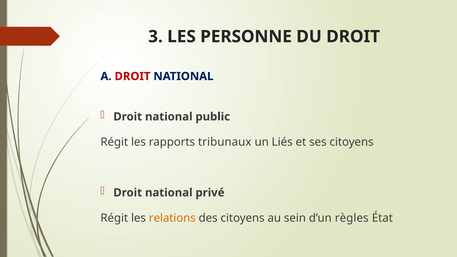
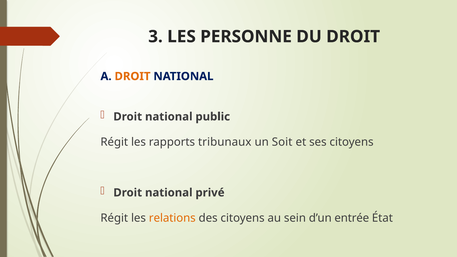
DROIT colour: red -> orange (133, 76)
Liés: Liés -> Soit (282, 142)
règles: règles -> entrée (352, 218)
